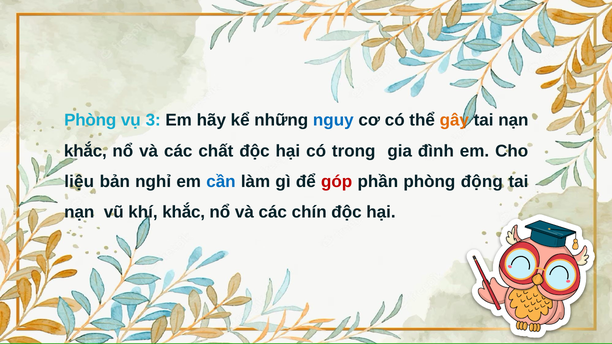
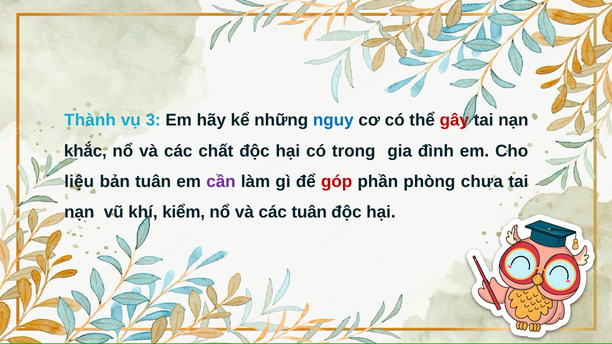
Phòng: Phòng -> Thành (90, 120)
gây colour: orange -> red (454, 120)
bản nghỉ: nghỉ -> tuân (153, 182)
cần colour: blue -> purple (221, 182)
động: động -> chưa (482, 182)
khí khắc: khắc -> kiểm (184, 212)
các chín: chín -> tuân (309, 212)
